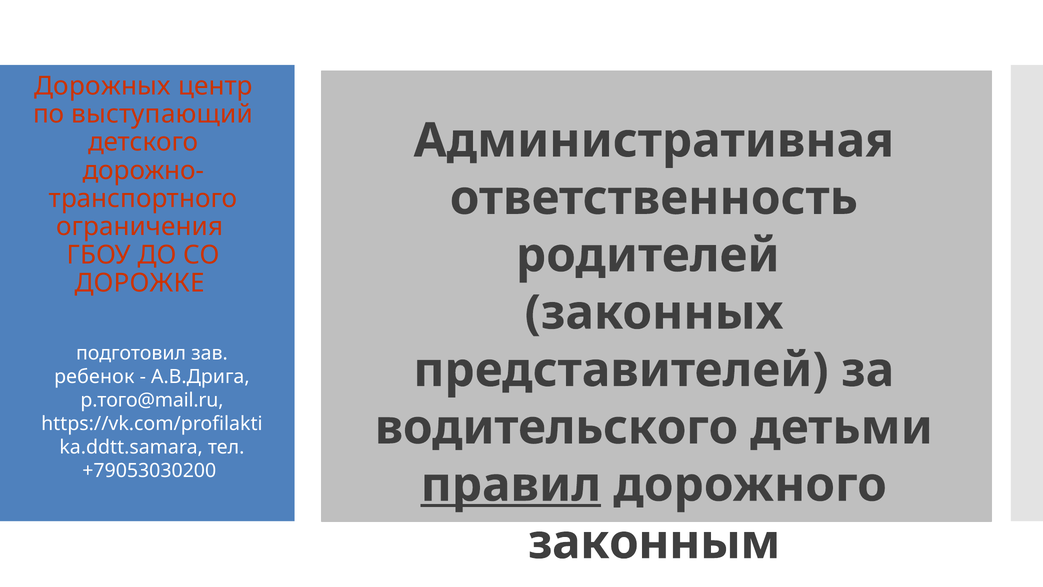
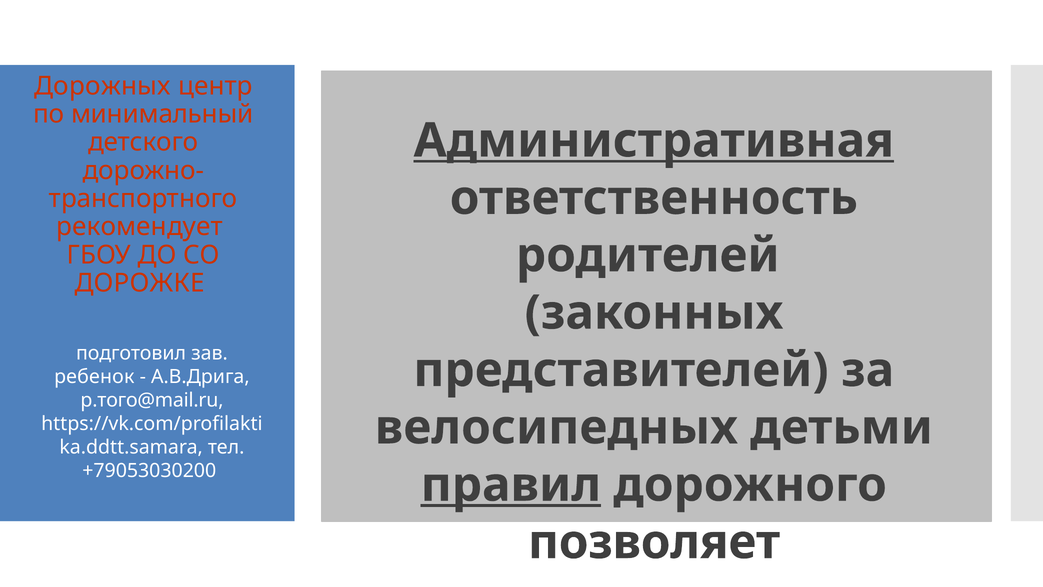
выступающий: выступающий -> минимальный (162, 114)
Административная underline: none -> present (654, 141)
ограничения: ограничения -> рекомендует (140, 227)
водительского: водительского -> велосипедных (556, 427)
законным: законным -> позволяет (654, 542)
